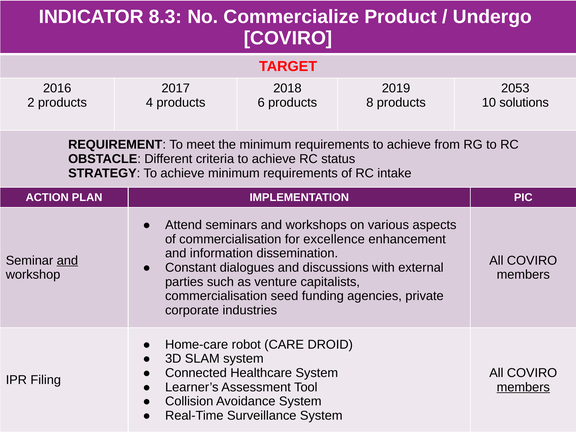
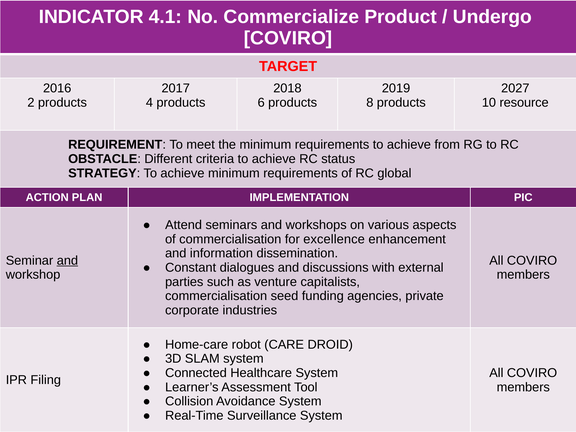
8.3: 8.3 -> 4.1 (166, 17)
2053: 2053 -> 2027 (515, 88)
solutions: solutions -> resource (524, 102)
intake: intake -> global (394, 173)
members underline: present -> none (523, 387)
